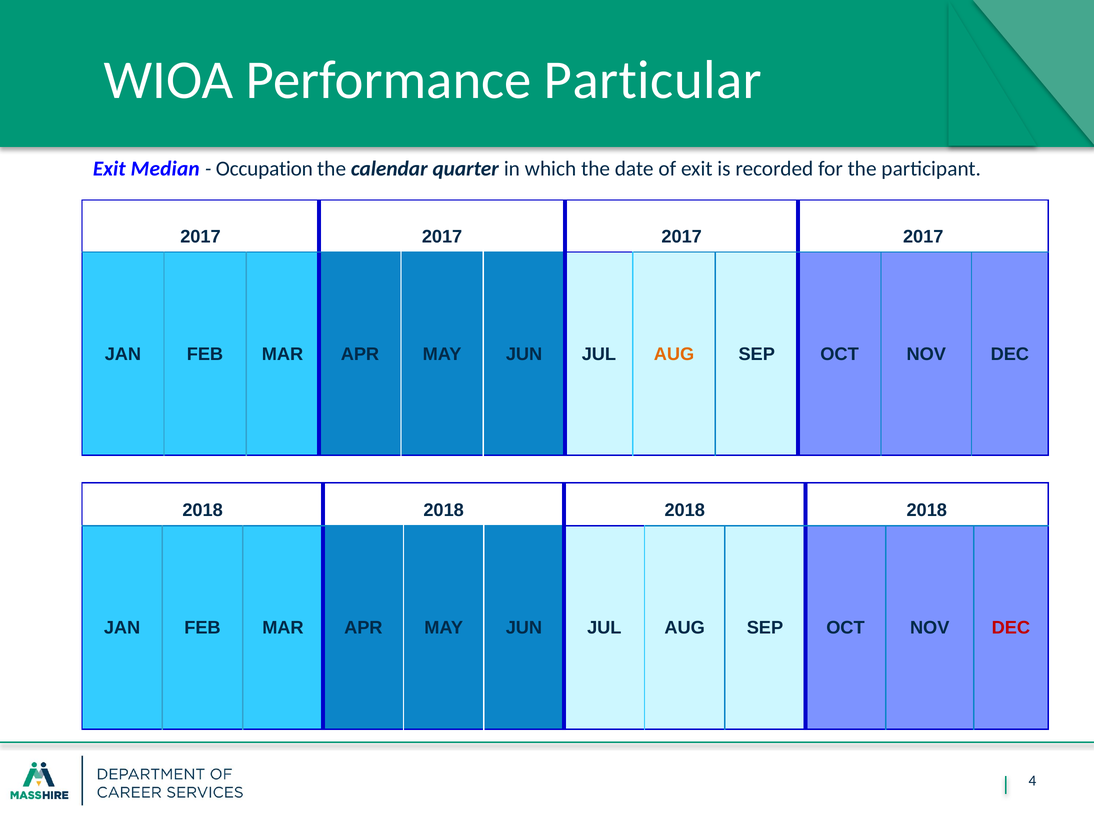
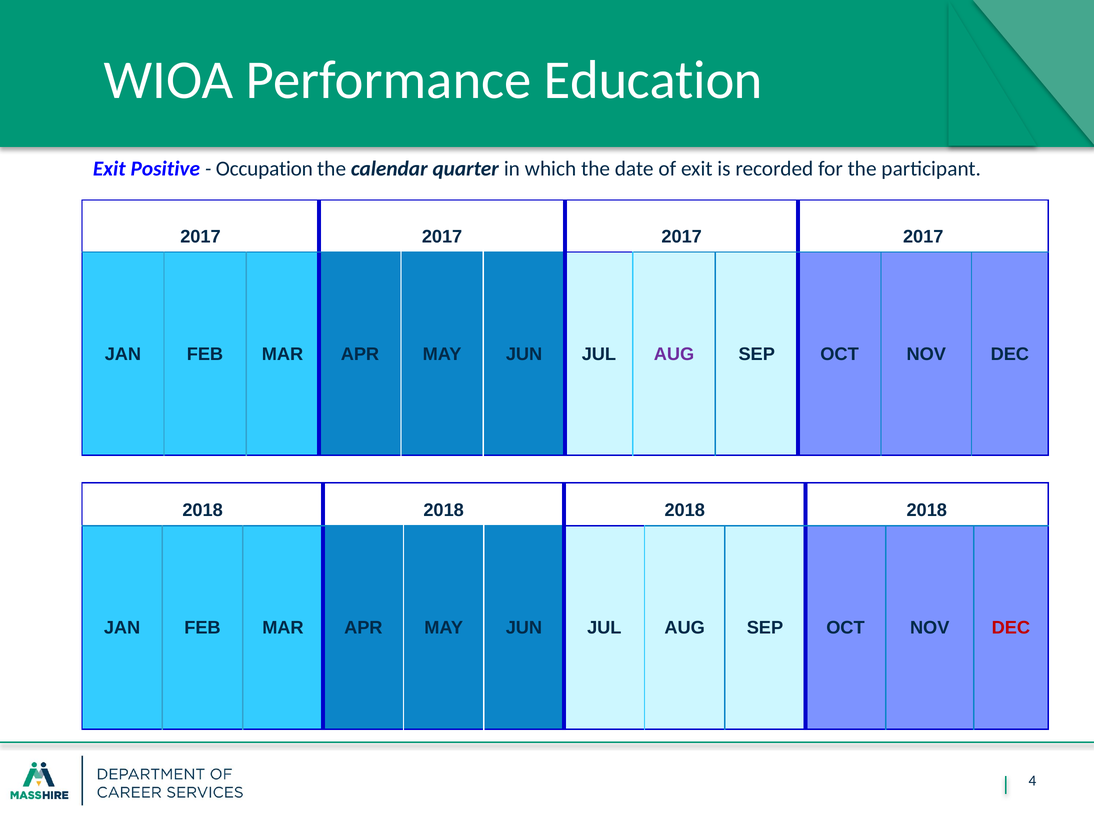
Particular: Particular -> Education (653, 80)
Median: Median -> Positive (165, 169)
AUG colour: orange -> purple (674, 354)
